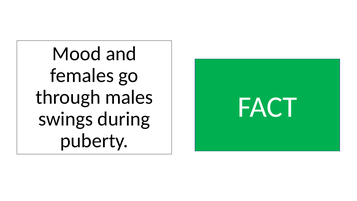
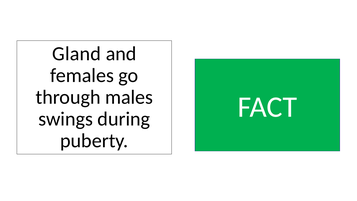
Mood: Mood -> Gland (77, 54)
